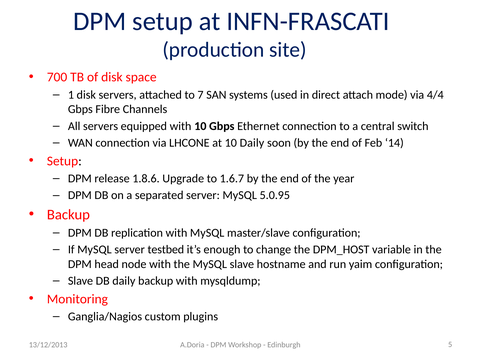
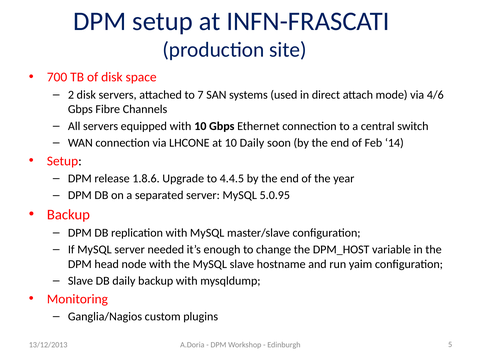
1: 1 -> 2 (71, 95)
4/4: 4/4 -> 4/6 (435, 95)
1.6.7: 1.6.7 -> 4.4.5 (232, 178)
testbed: testbed -> needed (166, 249)
